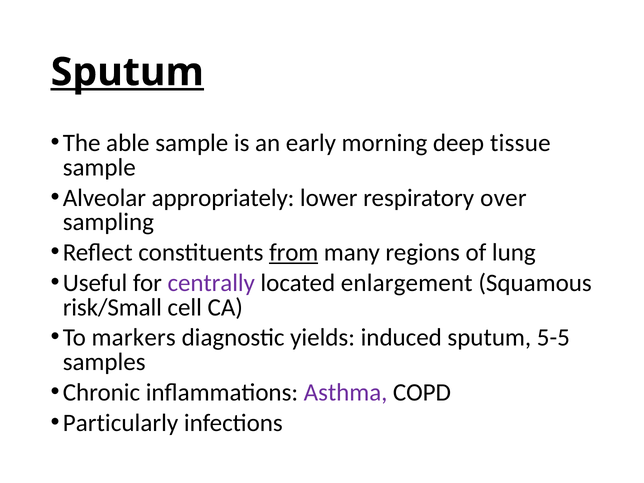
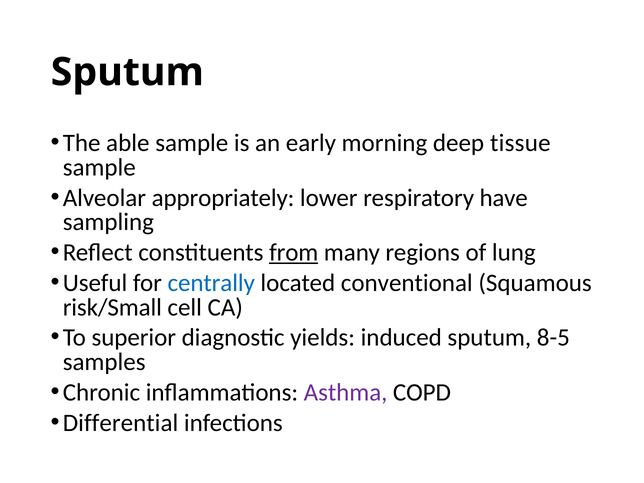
Sputum underline: present -> none (127, 72)
over: over -> have (504, 198)
centrally colour: purple -> blue (211, 283)
enlargement: enlargement -> conventional (407, 283)
markers: markers -> superior (134, 338)
5-5: 5-5 -> 8-5 (553, 338)
Particularly: Particularly -> Differential (121, 423)
